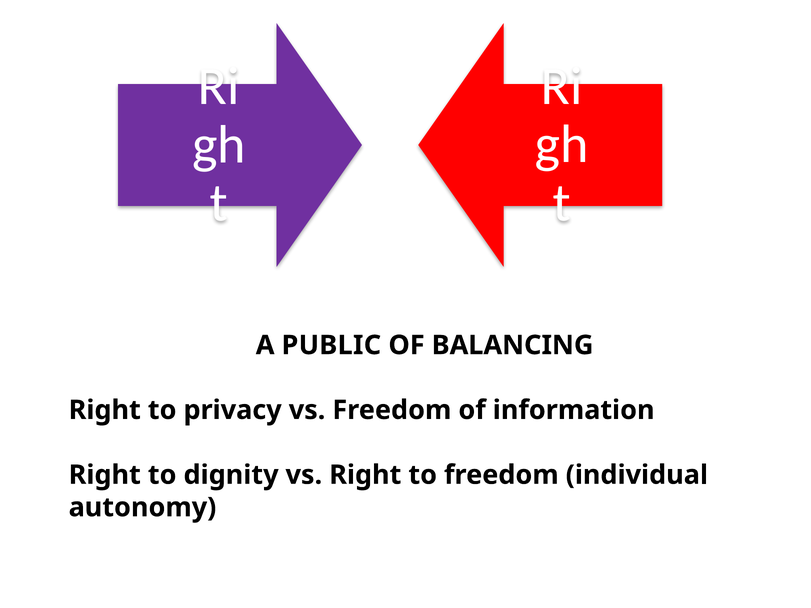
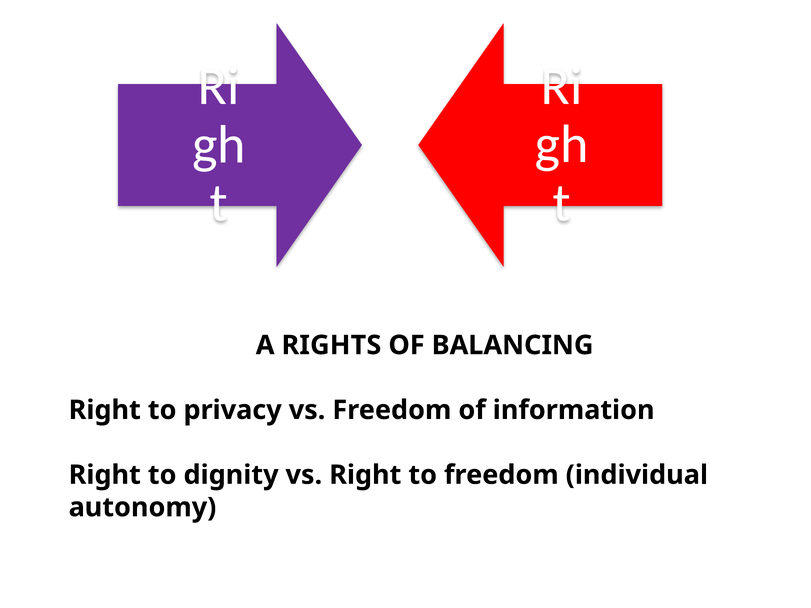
PUBLIC: PUBLIC -> RIGHTS (331, 345)
